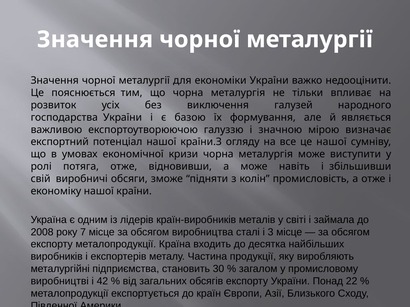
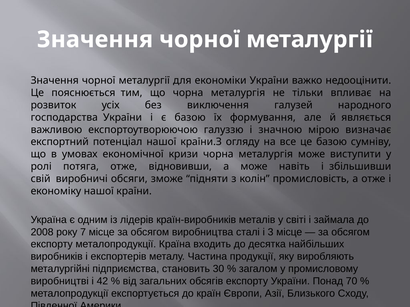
це нашої: нашої -> базою (332, 142)
22: 22 -> 70 (352, 282)
